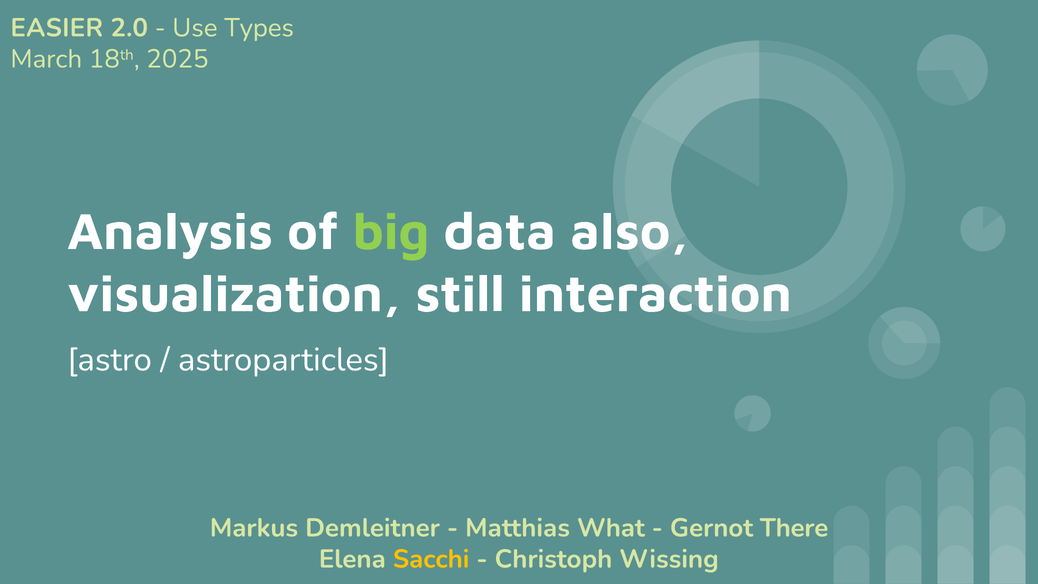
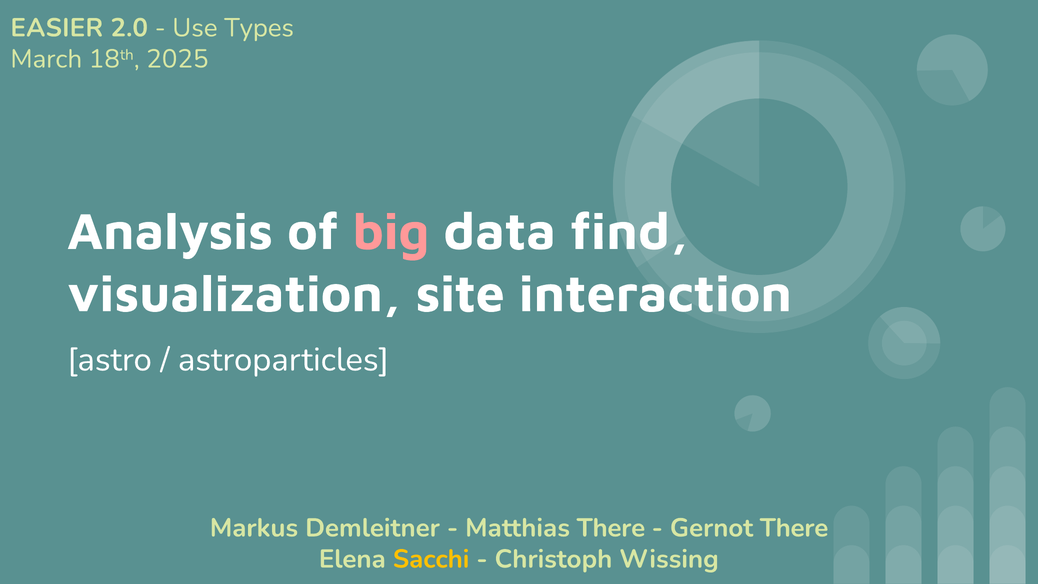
big colour: light green -> pink (391, 232)
also: also -> find (629, 232)
still: still -> site (460, 294)
Matthias What: What -> There (611, 528)
